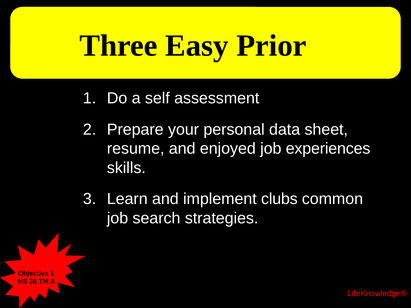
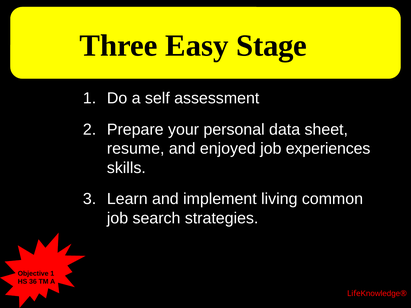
Prior: Prior -> Stage (272, 46)
clubs: clubs -> living (279, 199)
